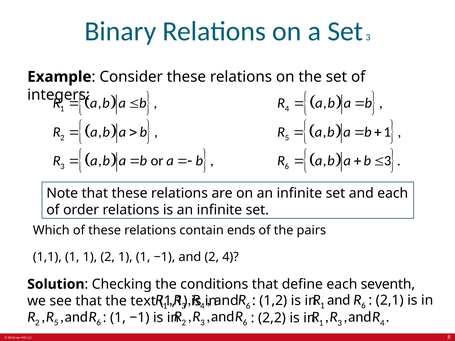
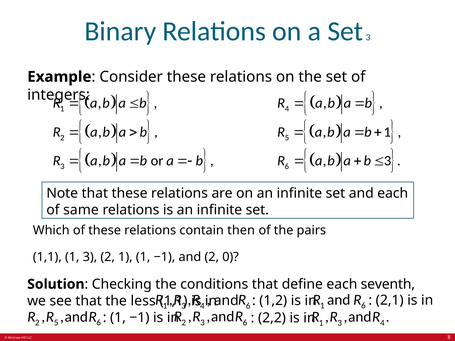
order: order -> same (81, 210)
ends: ends -> then (241, 230)
1,1 1 1: 1 -> 3 (90, 257)
2 4: 4 -> 0 (231, 257)
text: text -> less (143, 301)
